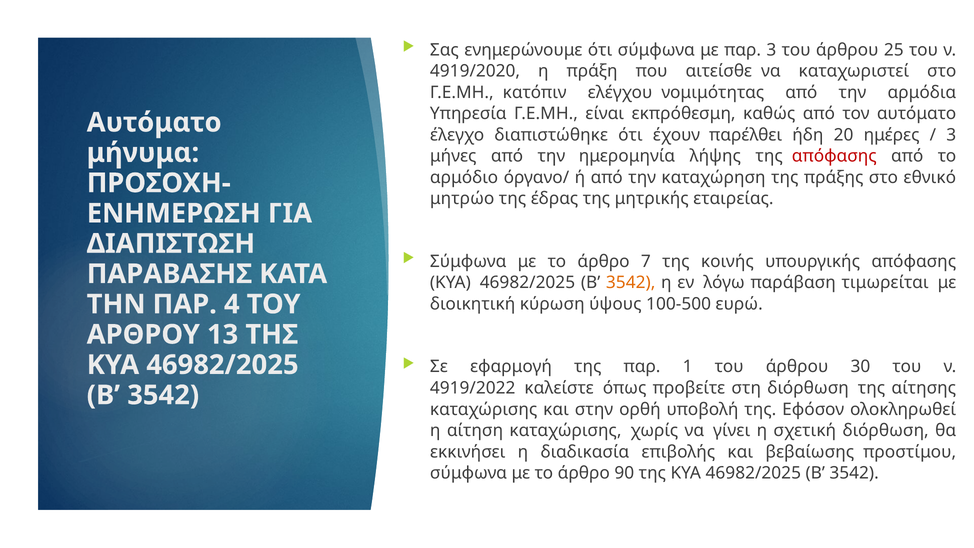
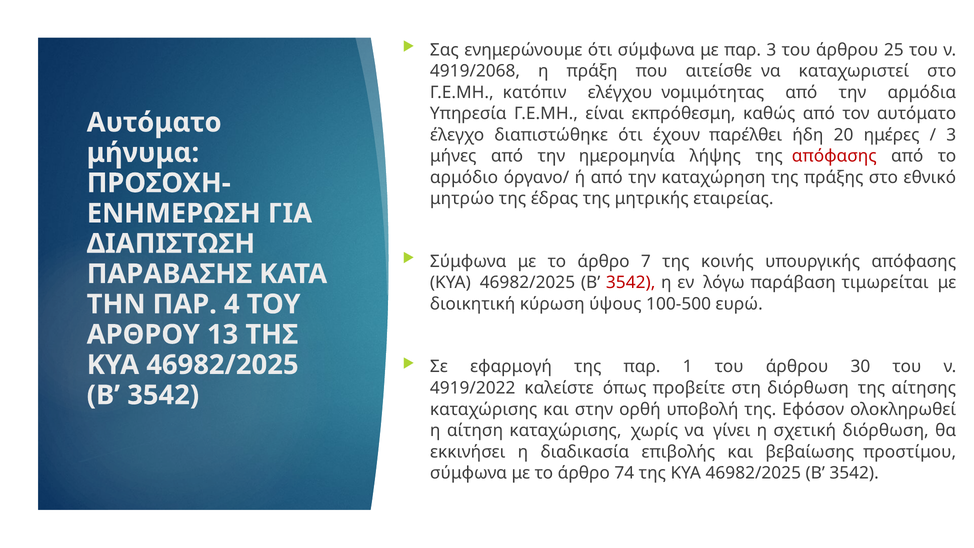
4919/2020: 4919/2020 -> 4919/2068 (475, 71)
3542 colour: orange -> red (631, 283)
90: 90 -> 74 (624, 473)
